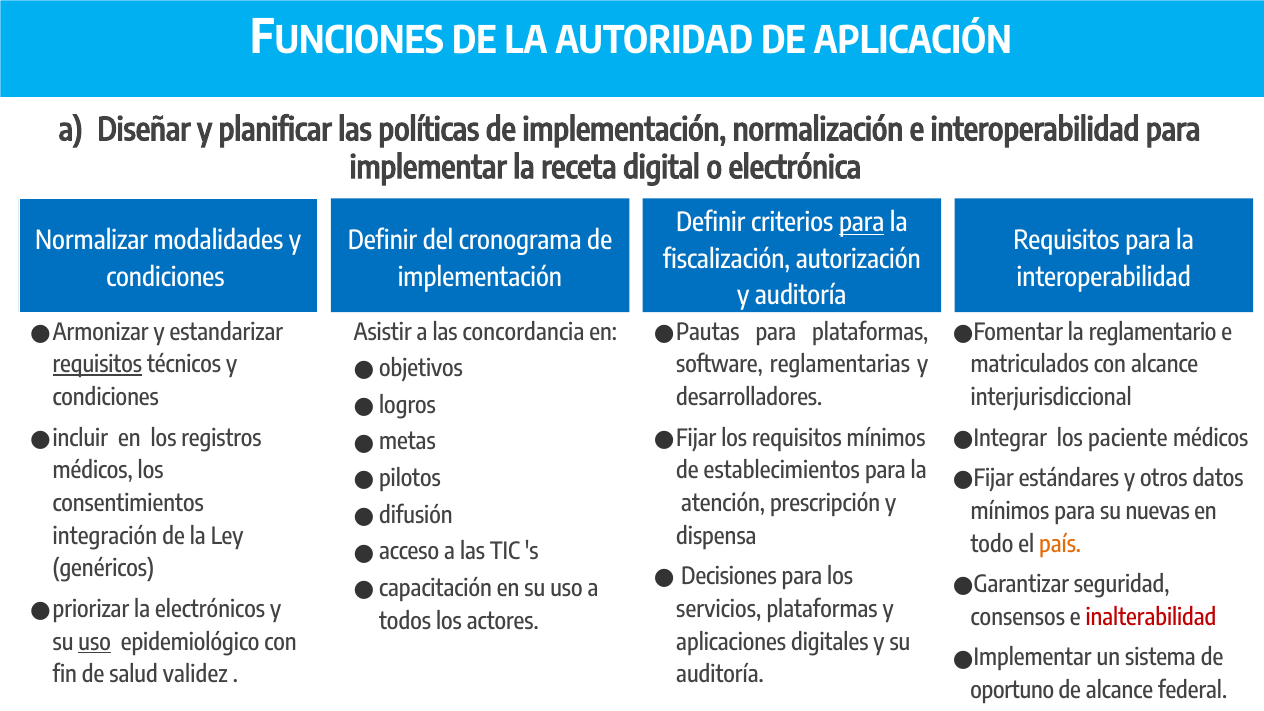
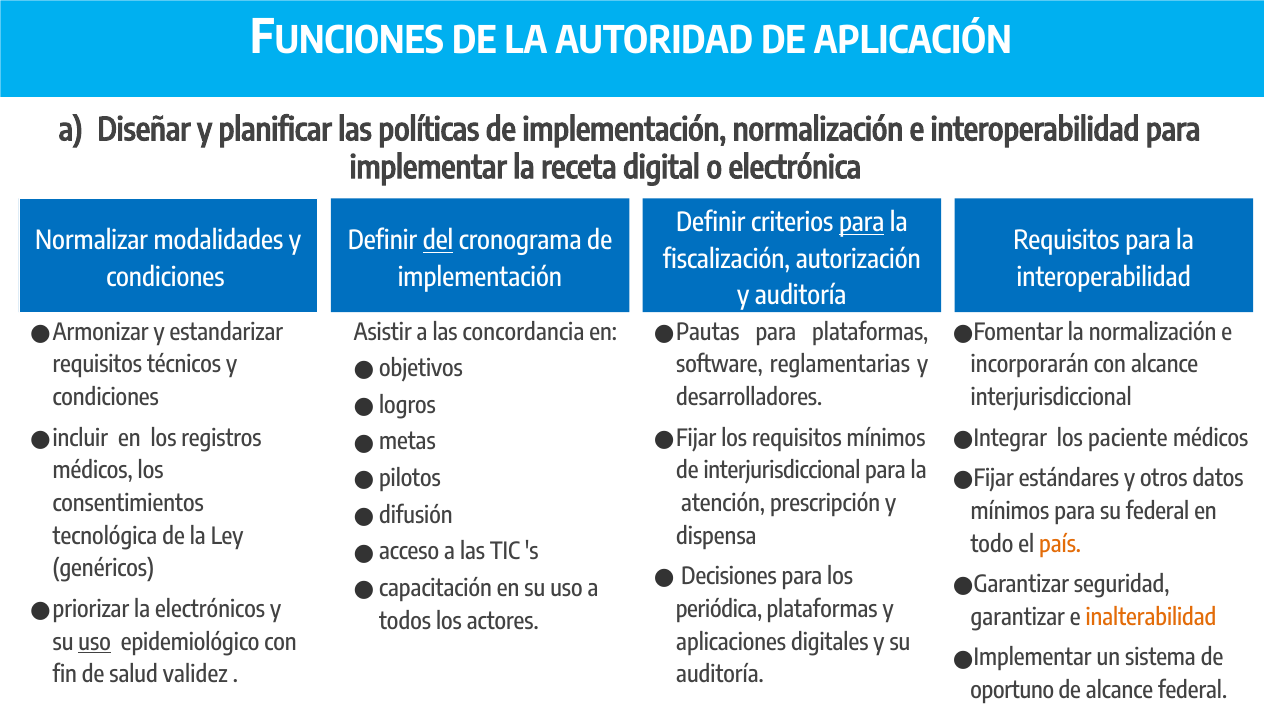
del underline: none -> present (438, 241)
la reglamentario: reglamentario -> normalización (1153, 332)
requisitos underline: present -> none (97, 365)
matriculados: matriculados -> incorporarán (1030, 365)
de establecimientos: establecimientos -> interjurisdiccional (782, 471)
su nuevas: nuevas -> federal (1158, 511)
integración: integración -> tecnológica (105, 536)
servicios: servicios -> periódica (719, 610)
consensos: consensos -> garantizar (1018, 617)
inalterabilidad colour: red -> orange (1151, 617)
